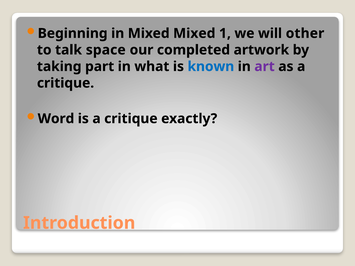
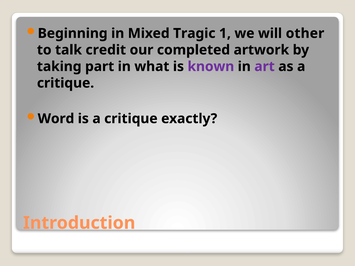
Mixed Mixed: Mixed -> Tragic (194, 33)
space: space -> credit (106, 50)
known colour: blue -> purple (211, 67)
